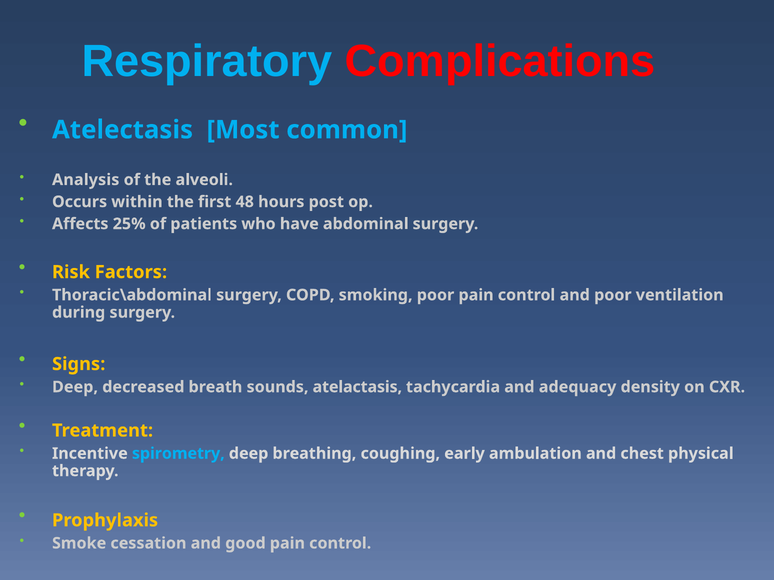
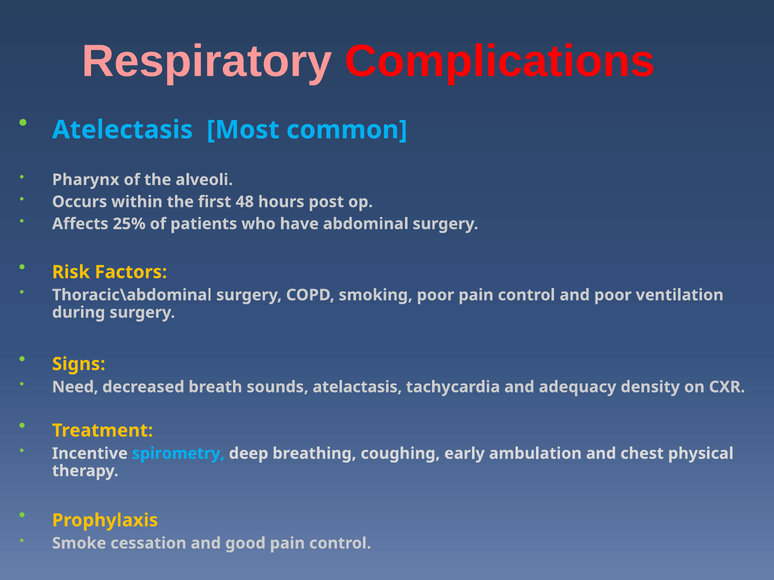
Respiratory colour: light blue -> pink (207, 61)
Analysis: Analysis -> Pharynx (86, 180)
Deep: Deep -> Need (75, 387)
